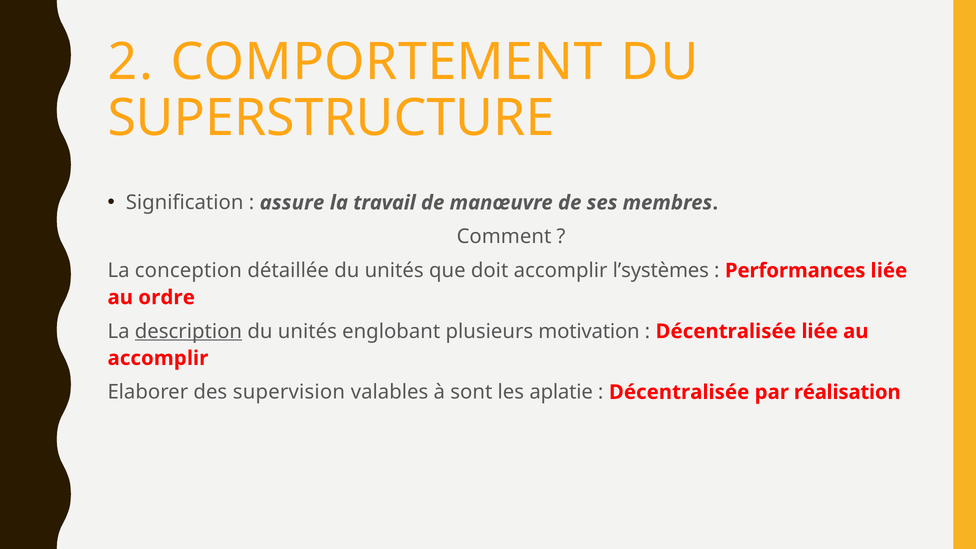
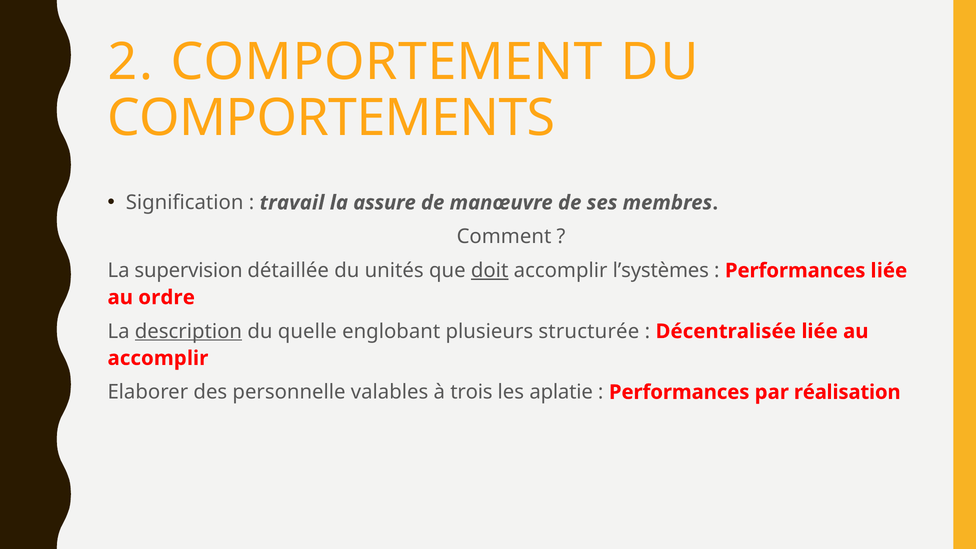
SUPERSTRUCTURE: SUPERSTRUCTURE -> COMPORTEMENTS (331, 118)
assure: assure -> travail (292, 203)
travail: travail -> assure (385, 203)
conception: conception -> supervision (189, 271)
doit underline: none -> present (490, 271)
unités: unités -> quelle (307, 331)
motivation: motivation -> structurée (589, 331)
supervision: supervision -> personnelle (289, 392)
sont: sont -> trois (471, 392)
Décentralisée: Décentralisée -> Performances (679, 392)
